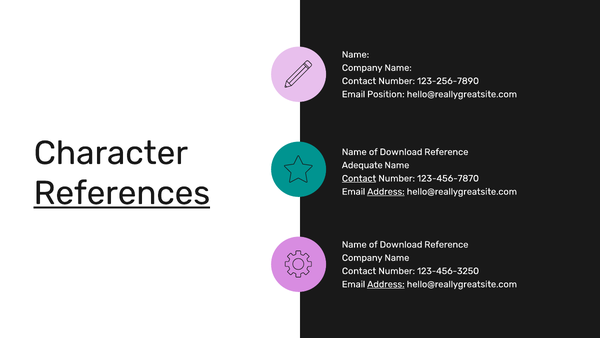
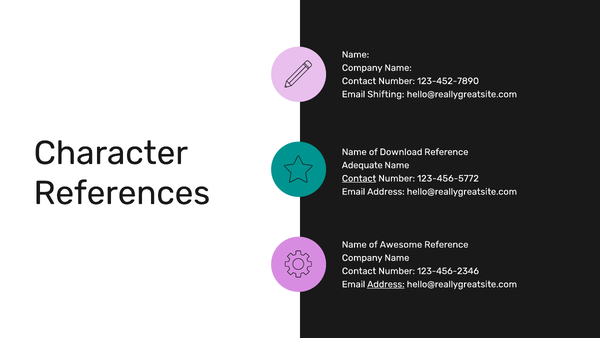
123-256-7890: 123-256-7890 -> 123-452-7890 (448, 81)
Position: Position -> Shifting (386, 94)
123-456-7870: 123-456-7870 -> 123-456-5772 (448, 178)
References underline: present -> none (122, 193)
Address underline: present -> none (386, 191)
Download: Download -> Awesome (401, 244)
123-456-3250: 123-456-3250 -> 123-456-2346 (448, 271)
